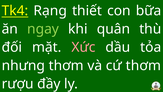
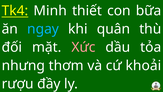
Rạng: Rạng -> Minh (50, 11)
ngay colour: light green -> light blue (43, 29)
cứ thơm: thơm -> khoải (143, 65)
